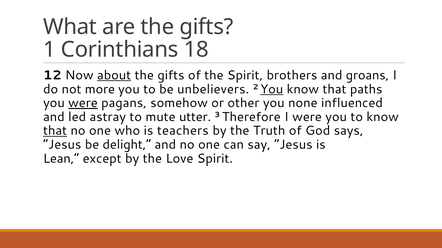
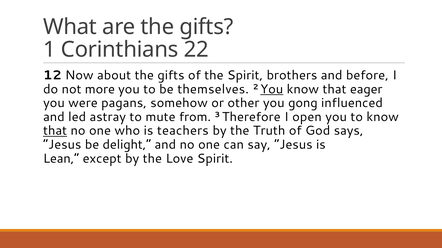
18: 18 -> 22 (196, 50)
about underline: present -> none (114, 75)
groans: groans -> before (367, 75)
unbelievers: unbelievers -> themselves (213, 89)
paths: paths -> eager (366, 89)
were underline: present -> none (83, 103)
none: none -> gong (303, 103)
utter: utter -> from (195, 117)
I were: were -> open (307, 117)
